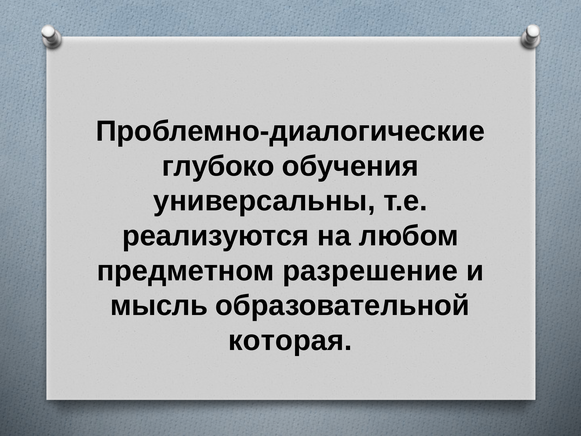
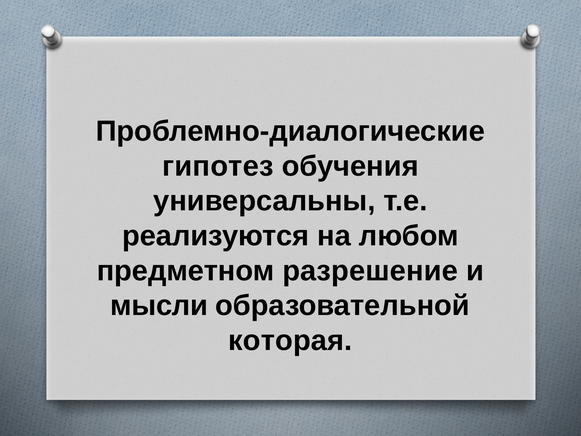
глубоко: глубоко -> гипотез (218, 166)
мысль: мысль -> мысли (159, 306)
